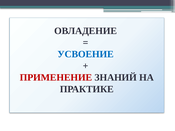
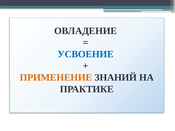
ПРИМЕНЕНИЕ colour: red -> orange (56, 78)
